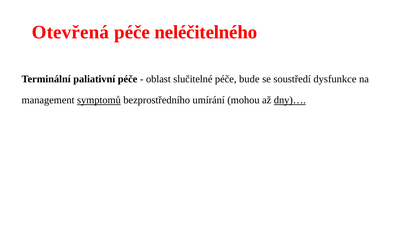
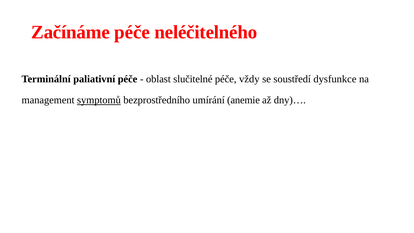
Otevřená: Otevřená -> Začínáme (71, 32)
bude: bude -> vždy (249, 79)
mohou: mohou -> anemie (244, 100)
dny)… underline: present -> none (290, 100)
